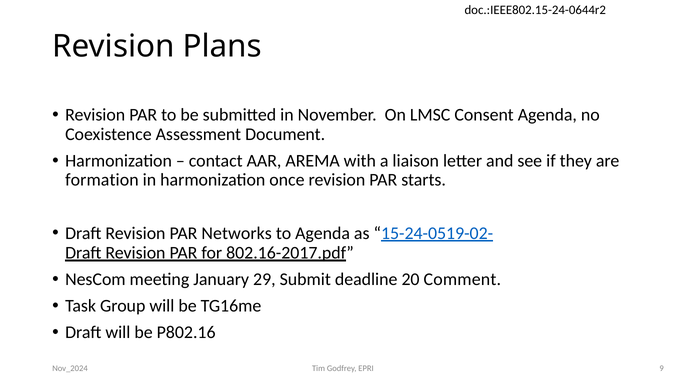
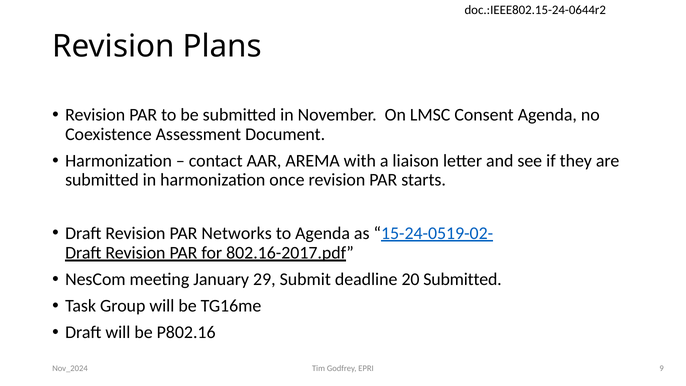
formation: formation -> submitted (102, 180)
20 Comment: Comment -> Submitted (463, 279)
